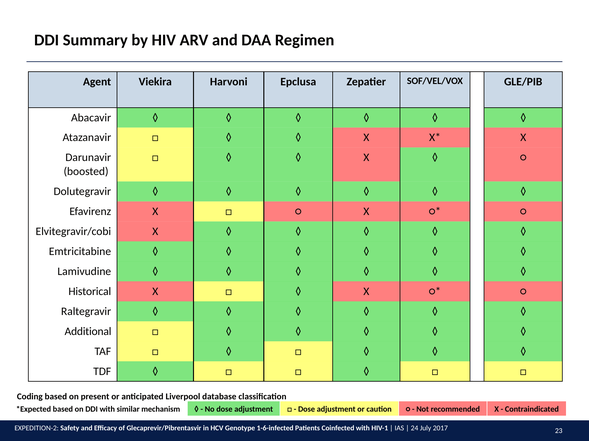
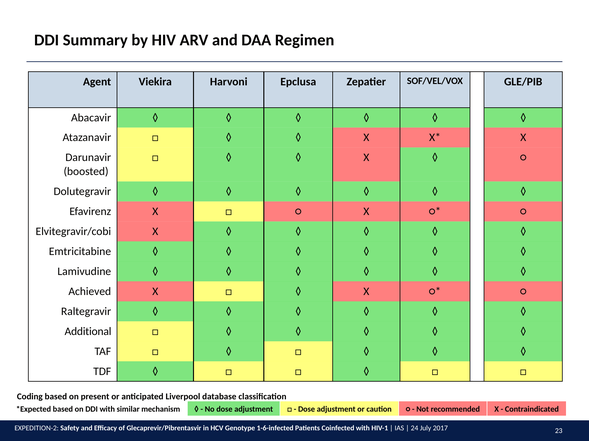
Historical: Historical -> Achieved (90, 292)
